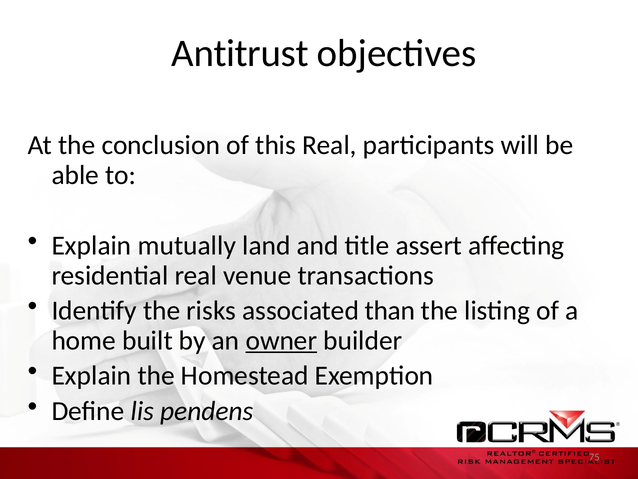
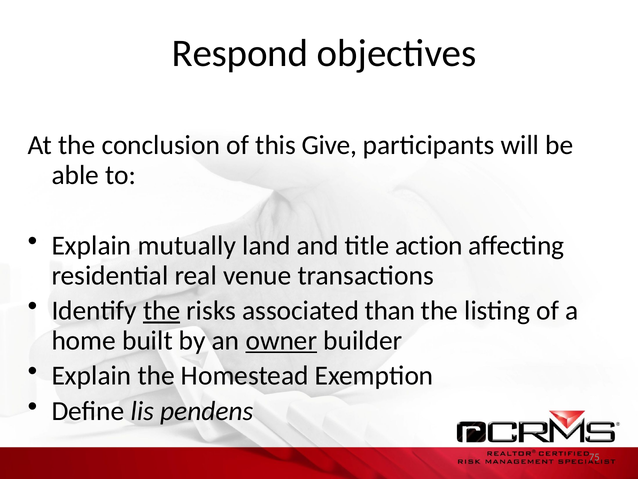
Antitrust: Antitrust -> Respond (240, 53)
this Real: Real -> Give (329, 145)
assert: assert -> action (429, 245)
the underline: none -> present (162, 310)
